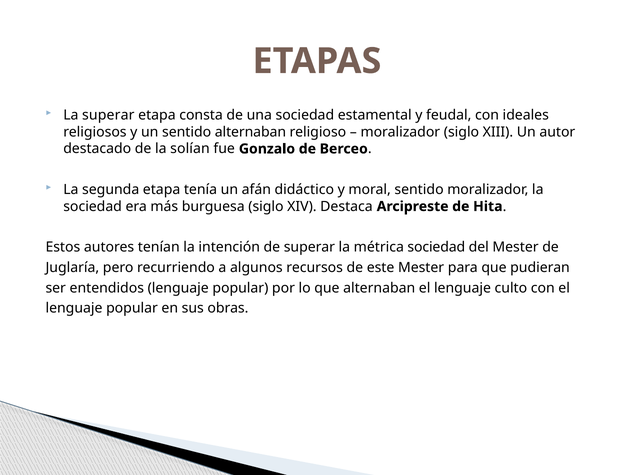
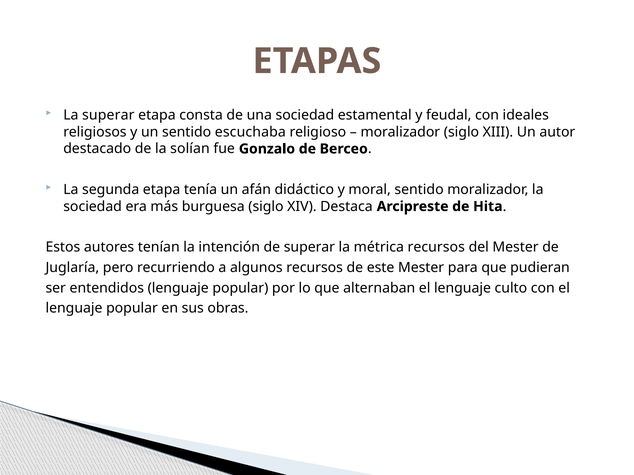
sentido alternaban: alternaban -> escuchaba (250, 132)
métrica sociedad: sociedad -> recursos (436, 247)
